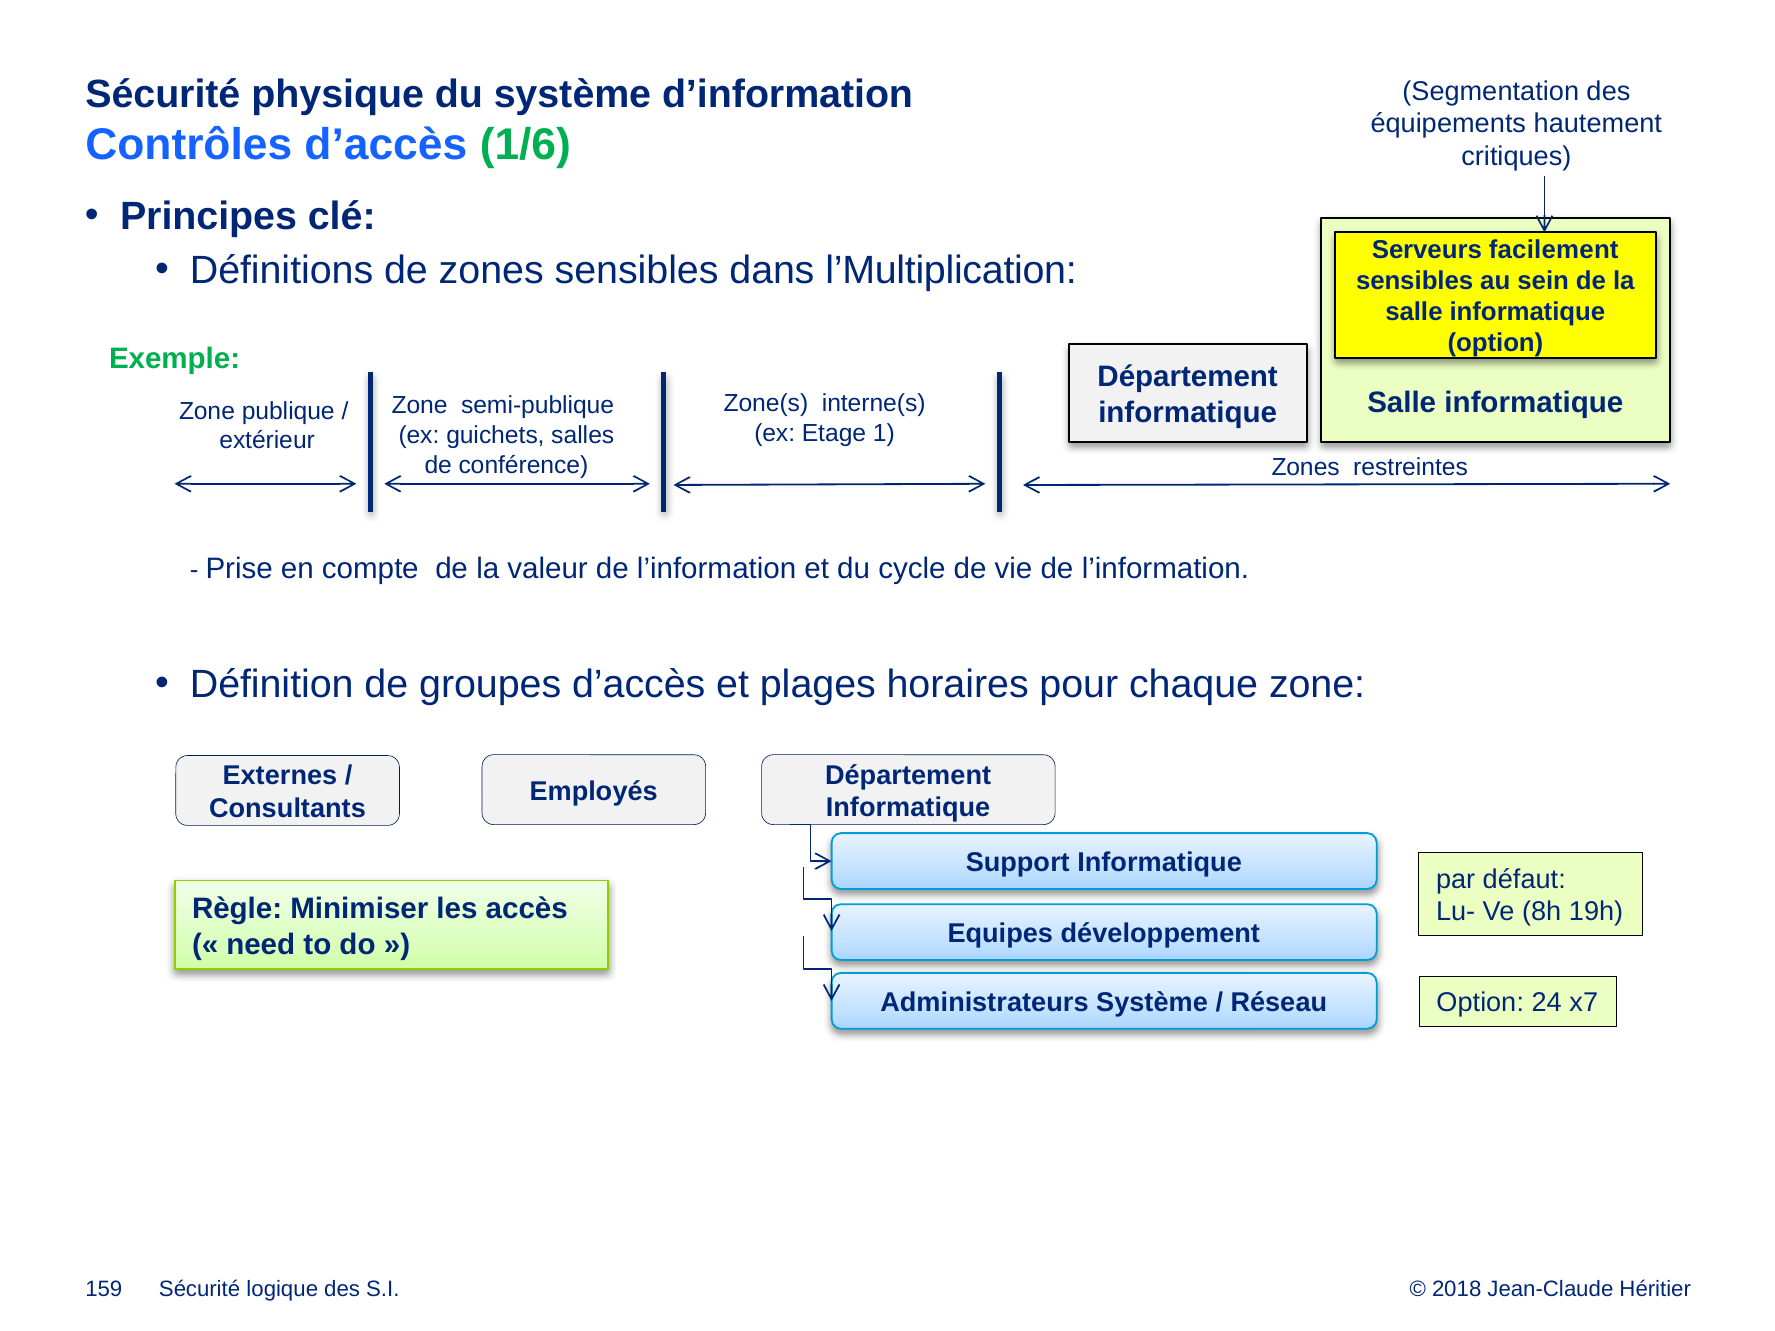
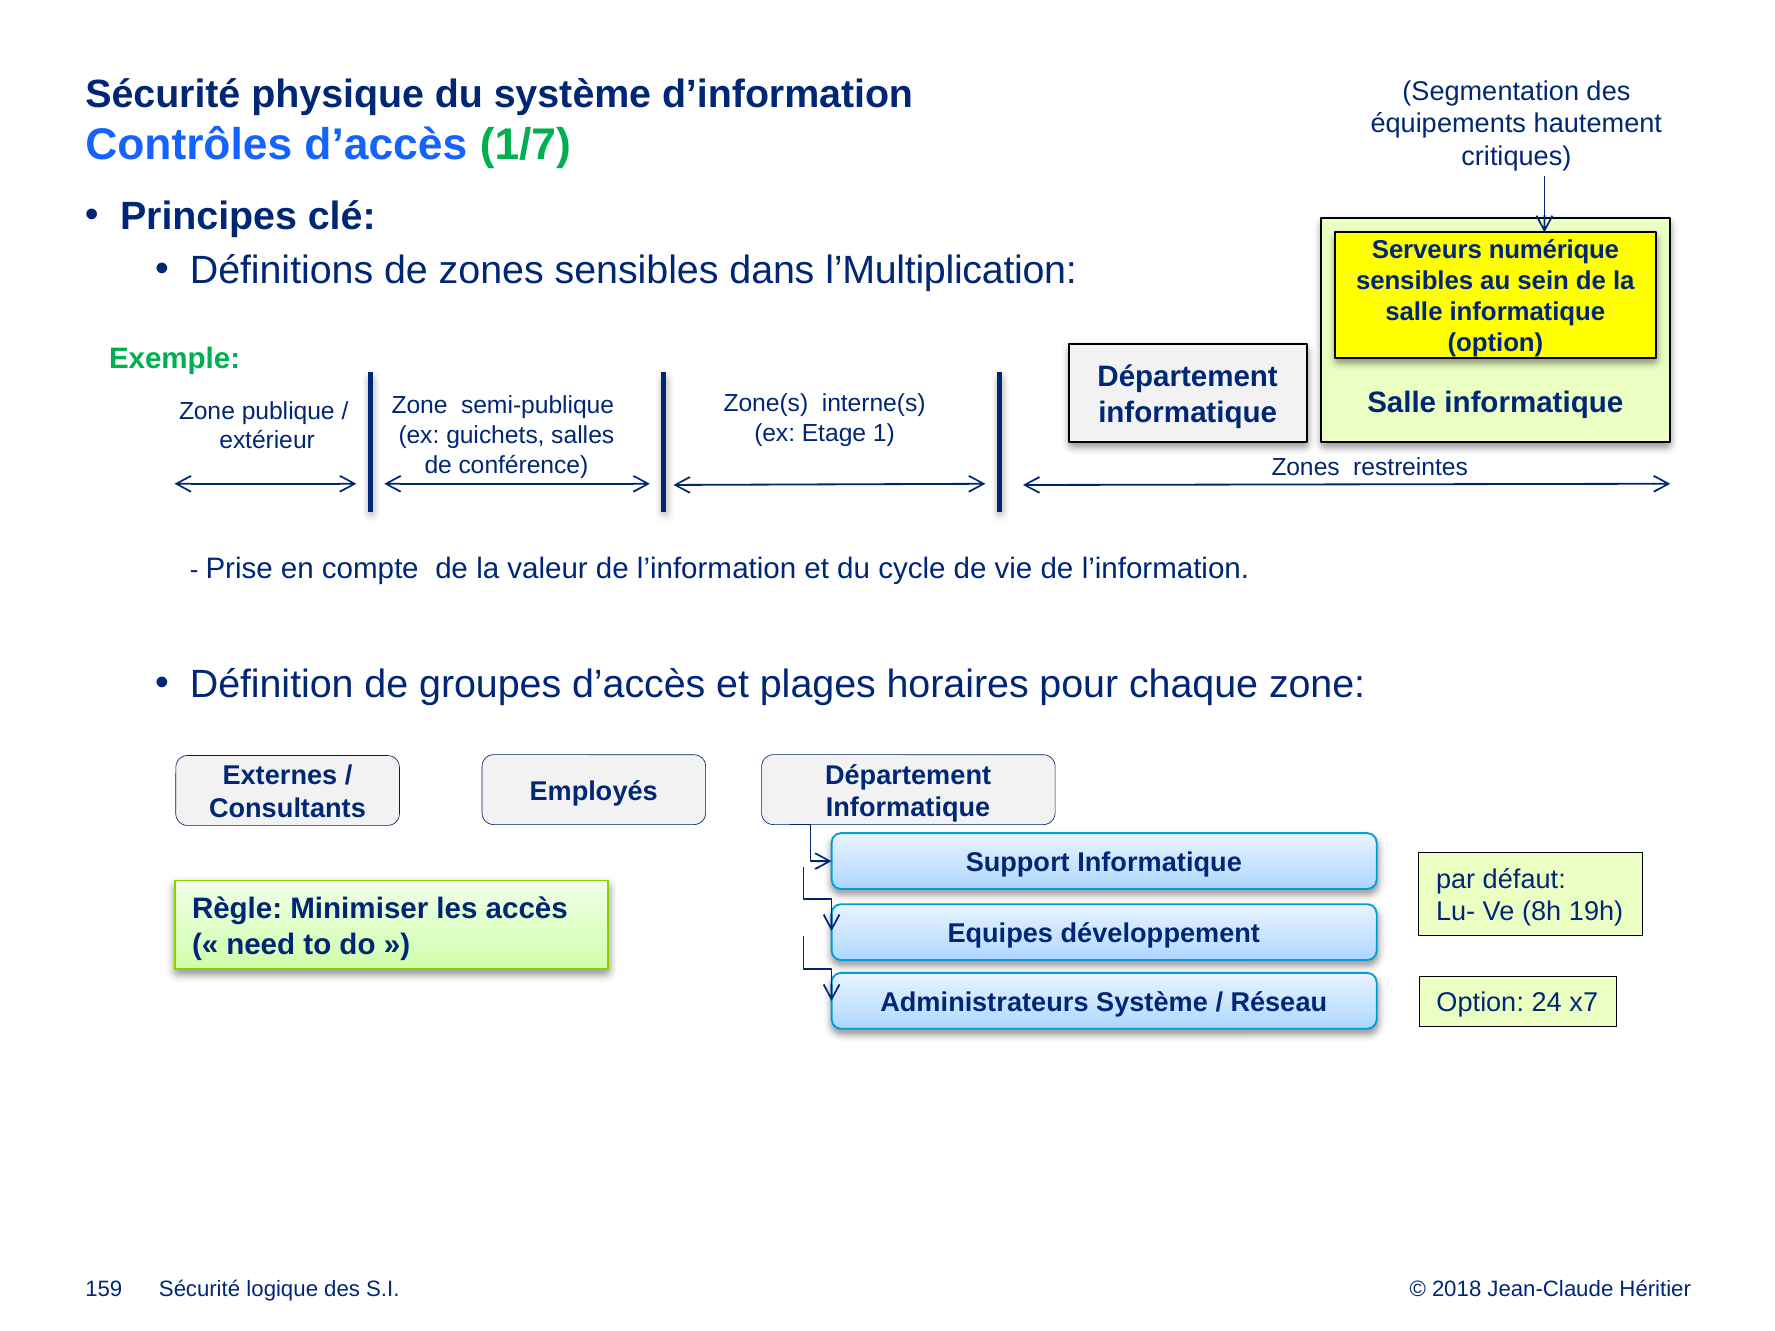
1/6: 1/6 -> 1/7 (525, 145)
facilement: facilement -> numérique (1554, 250)
